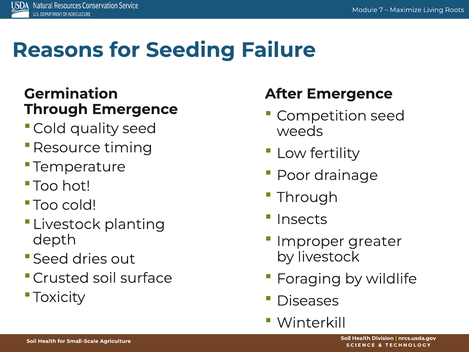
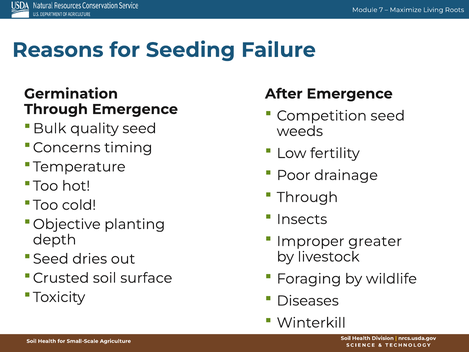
Cold: Cold -> Bulk (50, 128)
Resource: Resource -> Concerns (67, 147)
Livestock: Livestock -> Objective (67, 224)
